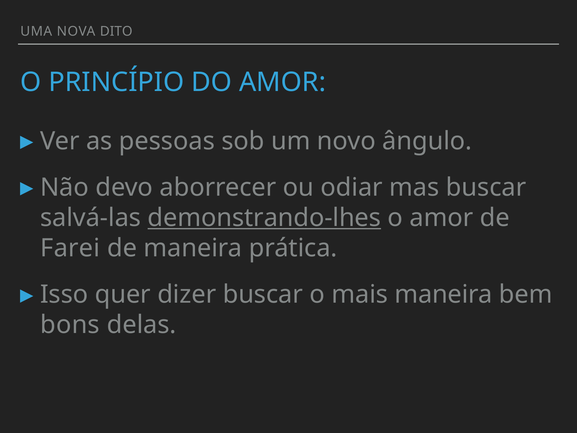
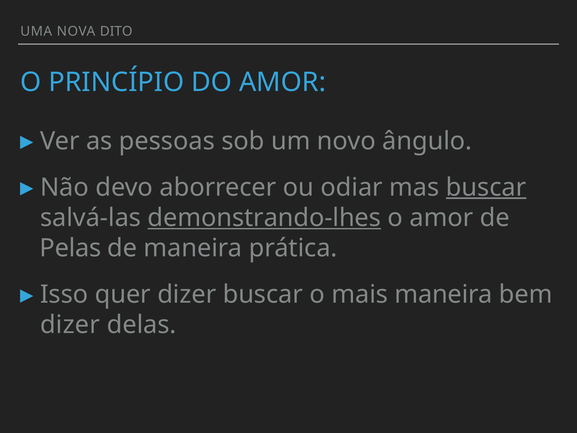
buscar underline: none -> present (486, 187)
Farei: Farei -> Pelas (70, 248)
bons: bons -> dizer (70, 325)
